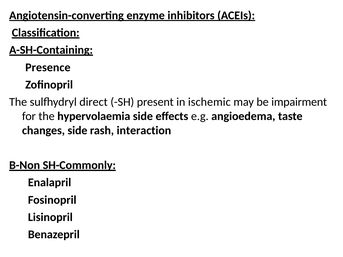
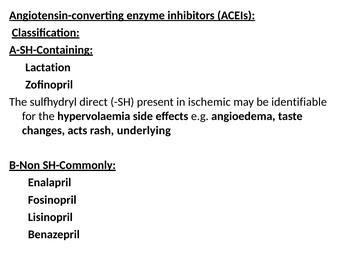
Presence: Presence -> Lactation (48, 67)
impairment: impairment -> identifiable (299, 102)
changes side: side -> acts (77, 131)
interaction: interaction -> underlying (144, 131)
